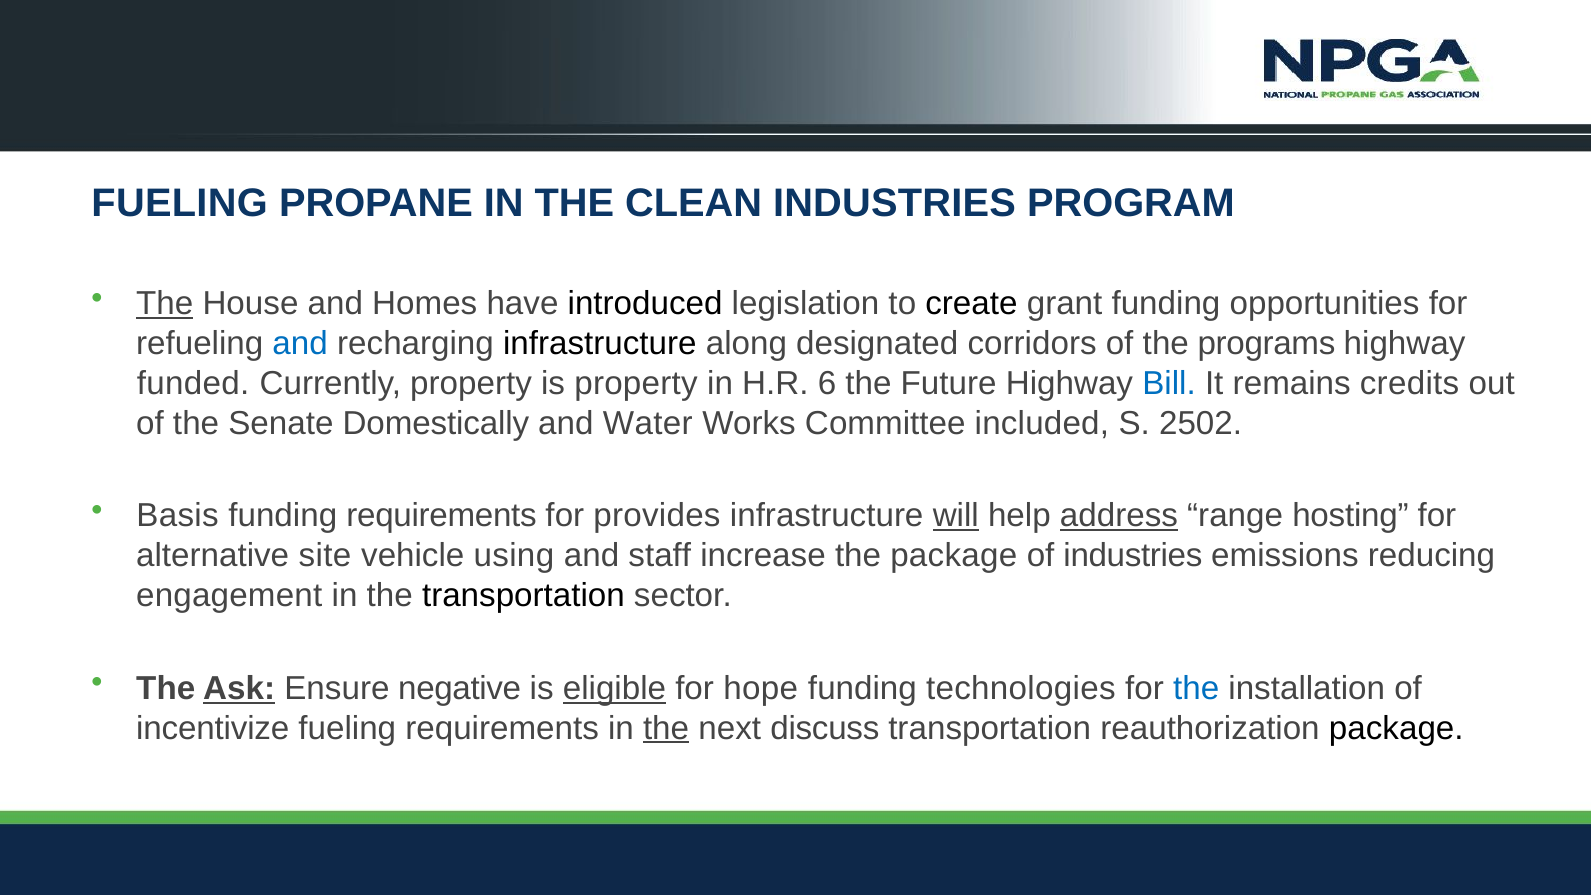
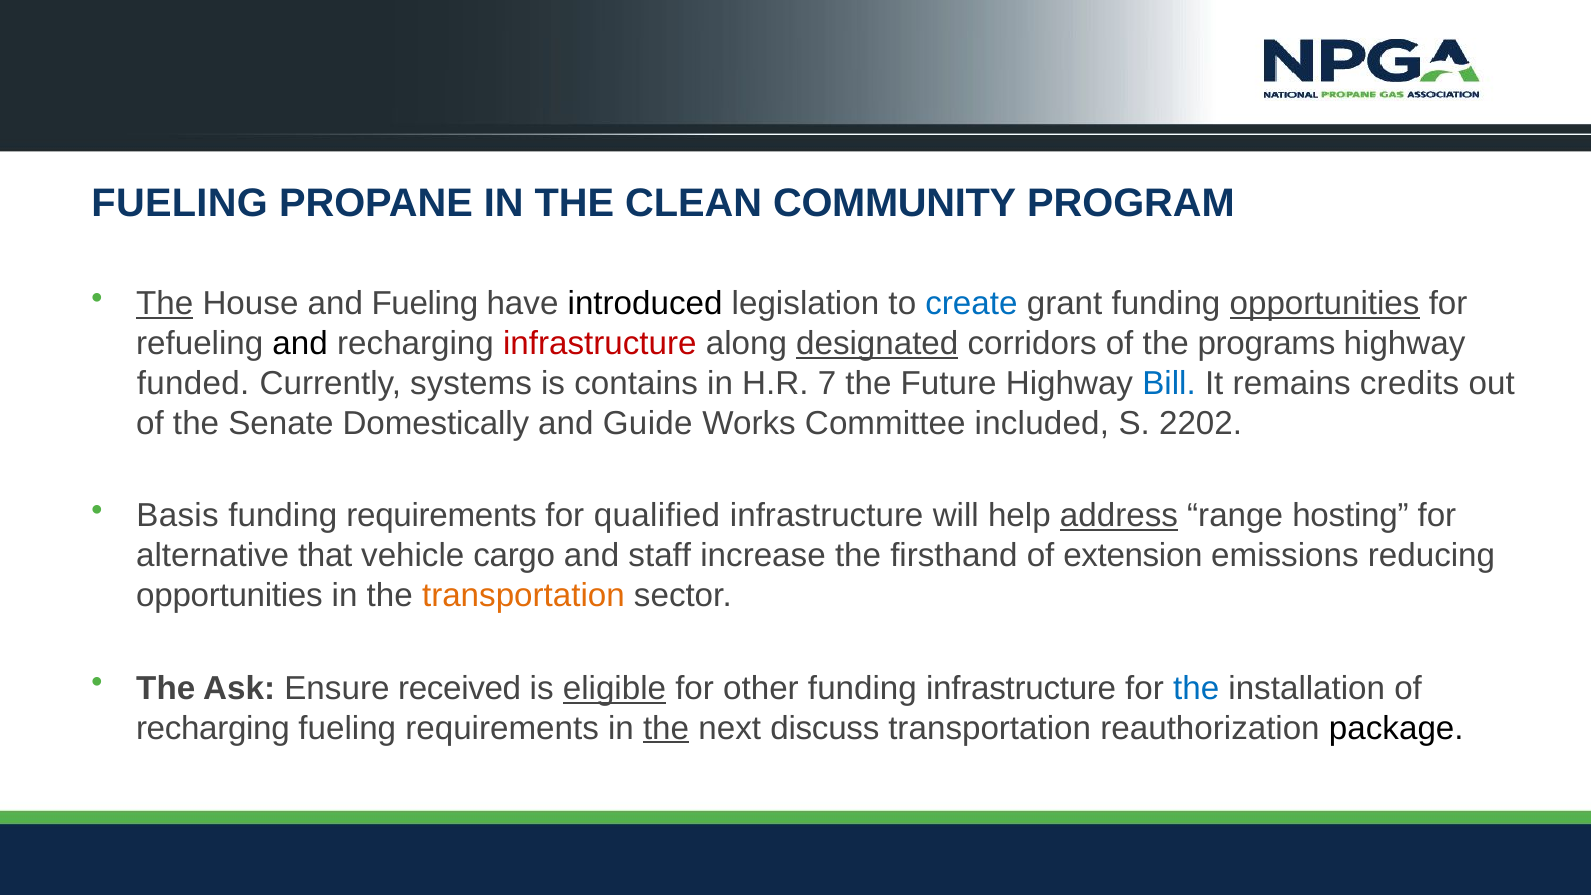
CLEAN INDUSTRIES: INDUSTRIES -> COMMUNITY (895, 204)
and Homes: Homes -> Fueling (425, 304)
create colour: black -> blue (971, 304)
opportunities underline: none -> present (1325, 304)
and colour: blue -> black (300, 343)
infrastructure colour: black -> red (600, 343)
designated underline: none -> present (877, 343)
Currently property: property -> systems (471, 383)
is property: property -> contains (636, 383)
6: 6 -> 7 (827, 383)
Water: Water -> Guide (648, 423)
2502: 2502 -> 2202 (1201, 423)
provides: provides -> qualified (657, 516)
will underline: present -> none (956, 516)
site: site -> that (325, 556)
using: using -> cargo (514, 556)
the package: package -> firsthand (954, 556)
of industries: industries -> extension (1133, 556)
engagement: engagement -> opportunities (229, 595)
transportation colour: black -> orange (523, 595)
Ask underline: present -> none (239, 688)
negative: negative -> received (460, 688)
hope: hope -> other (761, 688)
funding technologies: technologies -> infrastructure (1021, 688)
incentivize: incentivize -> recharging (213, 728)
